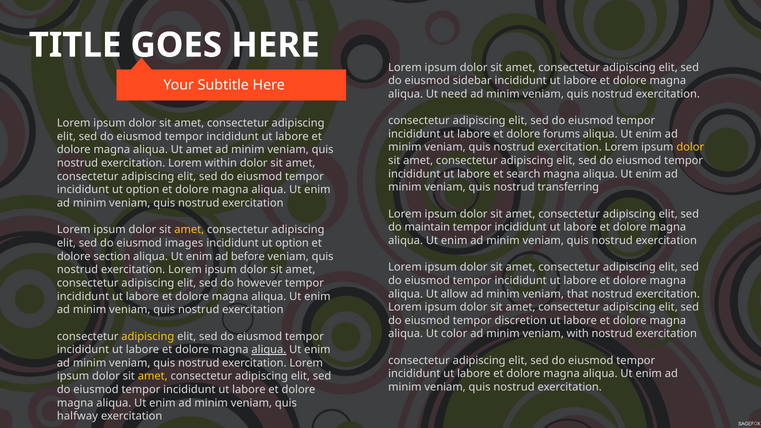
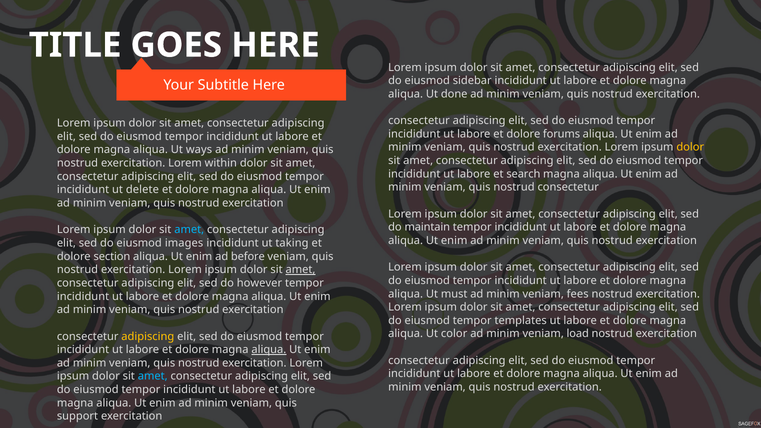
need: need -> done (454, 94)
Ut amet: amet -> ways (199, 150)
nostrud transferring: transferring -> consectetur (568, 187)
option: option -> delete (142, 190)
amet colour: yellow -> light blue (189, 230)
option: option -> taking (292, 243)
amet underline: none -> present (301, 270)
allow: allow -> must (454, 294)
that: that -> fees (578, 294)
discretion: discretion -> templates (521, 321)
with: with -> load (578, 334)
amet colour: yellow -> light blue (153, 376)
halfway: halfway -> support (77, 416)
